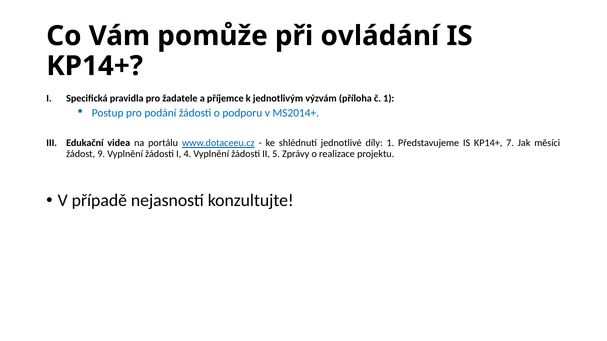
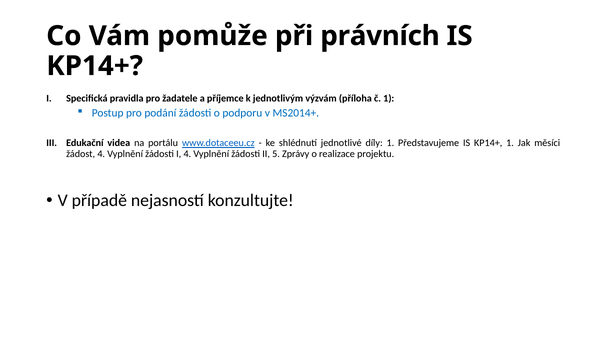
ovládání: ovládání -> právních (380, 36)
KP14+ 7: 7 -> 1 (510, 143)
žádost 9: 9 -> 4 (101, 154)
